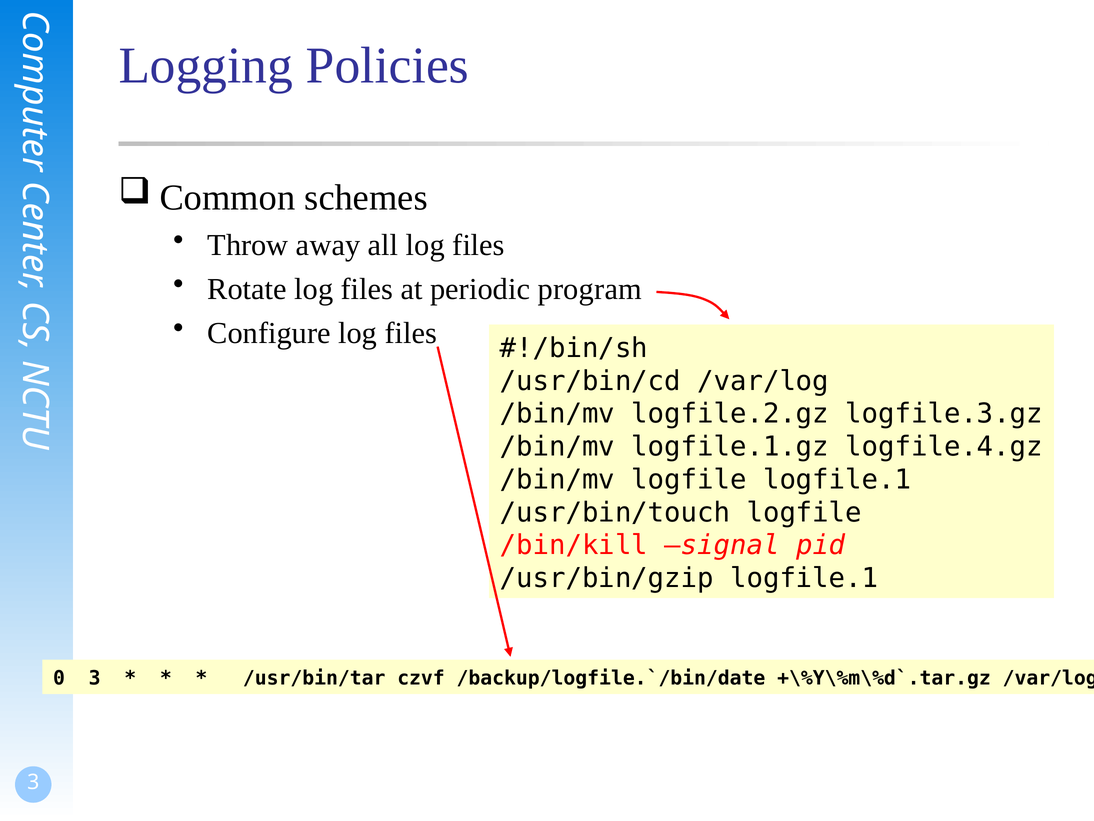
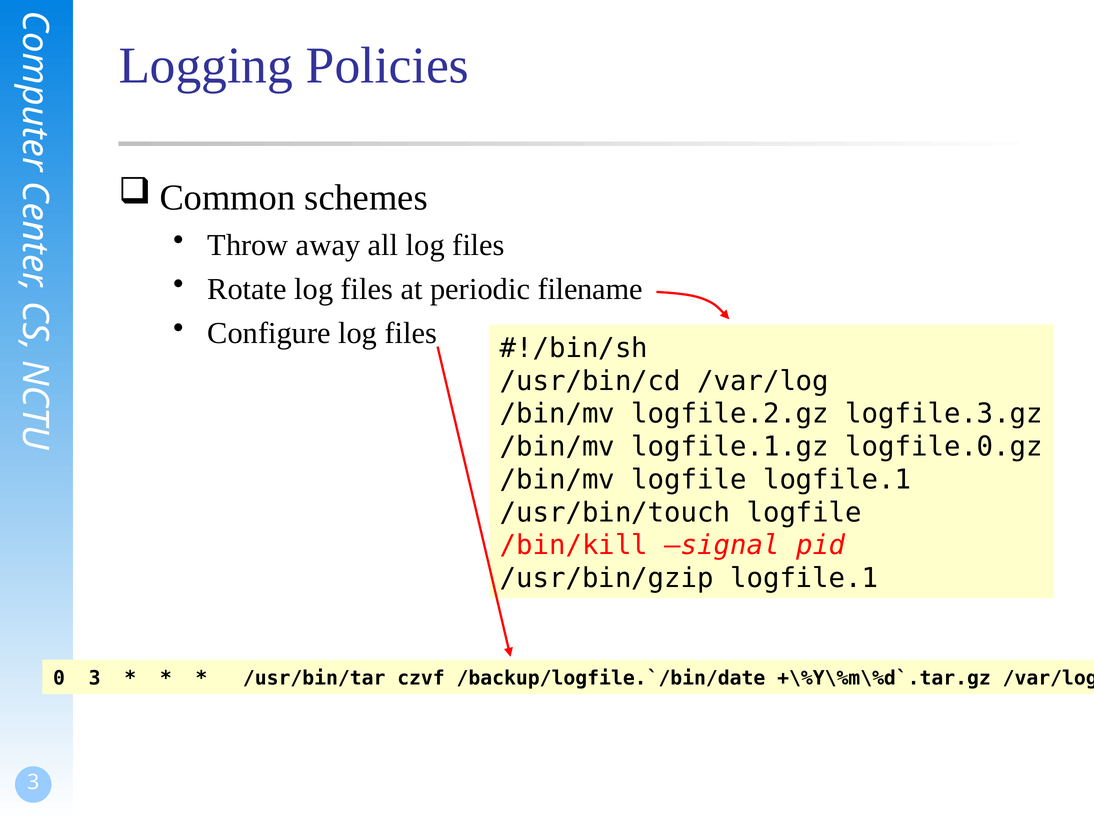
program: program -> filename (590, 289)
logfile.4.gz: logfile.4.gz -> logfile.0.gz (944, 447)
